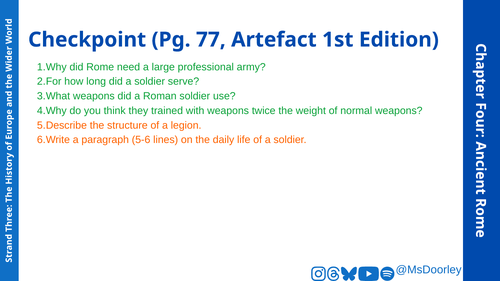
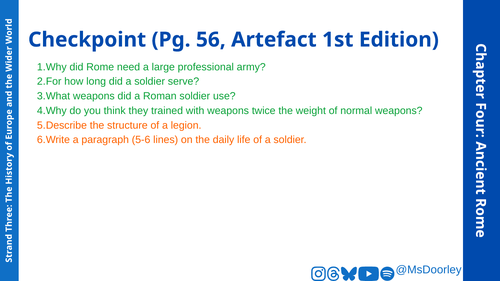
77: 77 -> 56 (211, 40)
